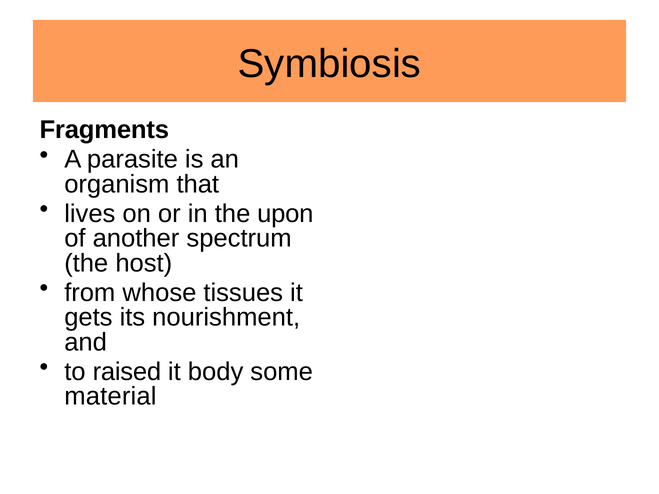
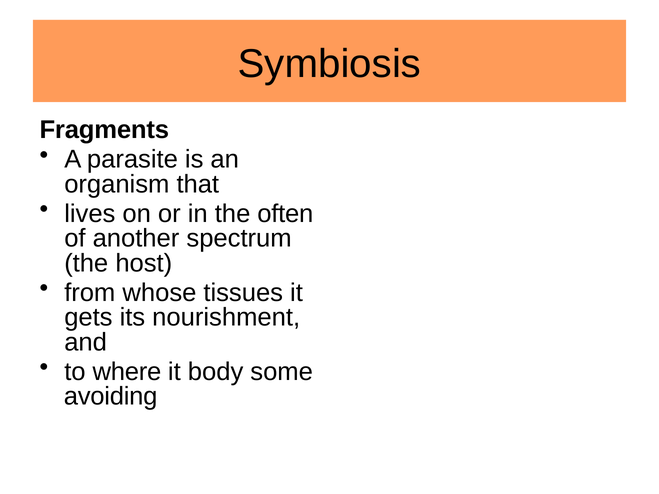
upon: upon -> often (285, 214)
raised: raised -> where (127, 372)
material: material -> avoiding (111, 397)
